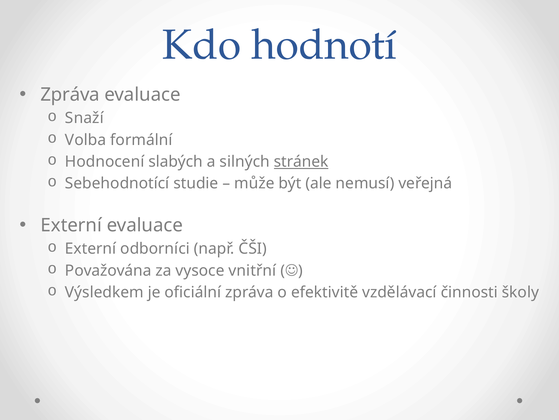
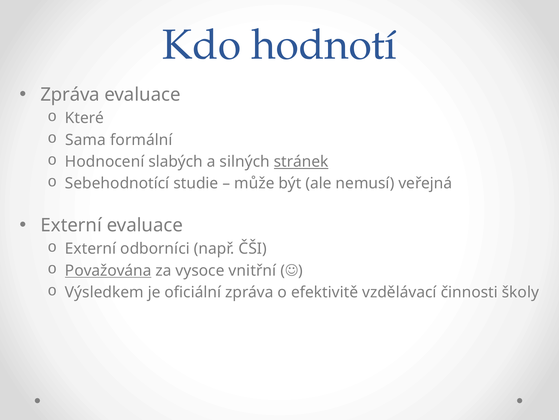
Snaží: Snaží -> Které (84, 118)
Volba: Volba -> Sama (86, 140)
Považována underline: none -> present (108, 270)
